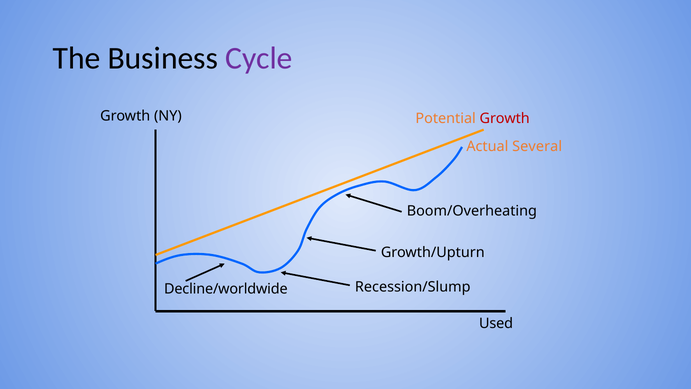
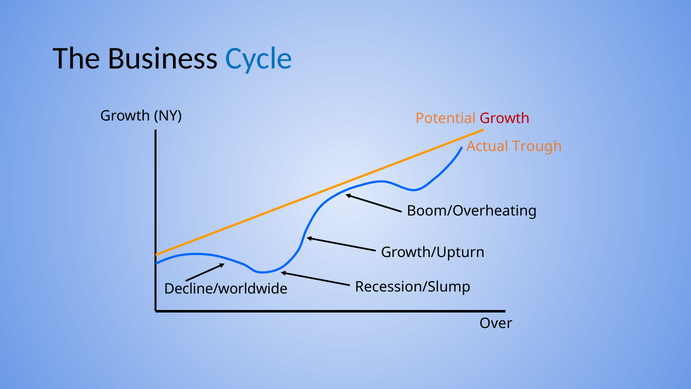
Cycle colour: purple -> blue (259, 58)
Several: Several -> Trough (537, 146)
Used: Used -> Over (496, 323)
